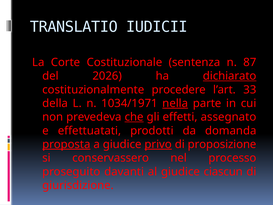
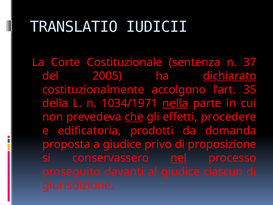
87: 87 -> 37 (250, 62)
2026: 2026 -> 2005 (107, 76)
procedere: procedere -> accolgono (179, 90)
33: 33 -> 35 (250, 90)
assegnato: assegnato -> procedere (228, 117)
effettuatati: effettuatati -> edificatoria (89, 131)
proposta underline: present -> none (66, 144)
privo underline: present -> none (158, 144)
nel underline: none -> present (179, 158)
